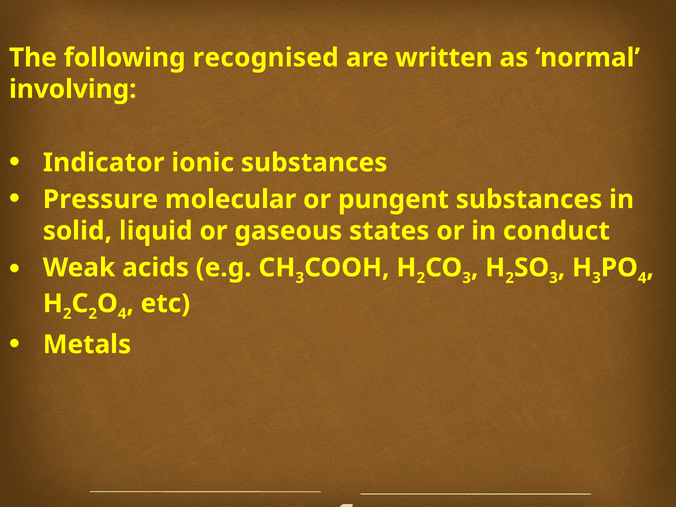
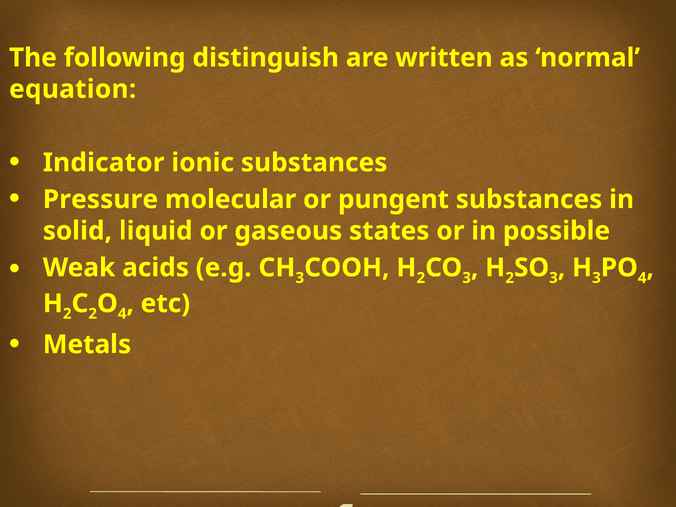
recognised: recognised -> distinguish (266, 58)
involving: involving -> equation (73, 89)
conduct: conduct -> possible (557, 231)
